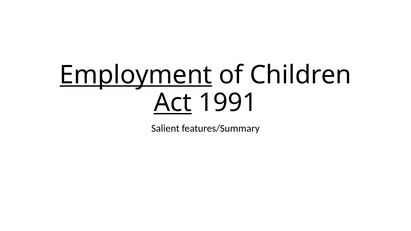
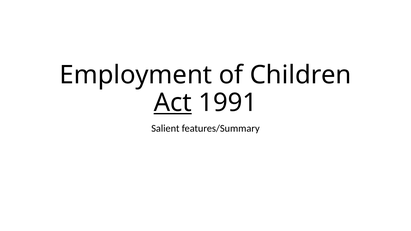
Employment underline: present -> none (136, 75)
